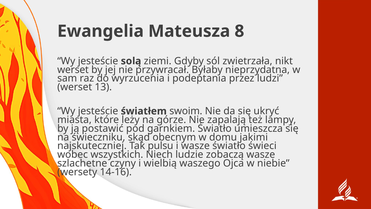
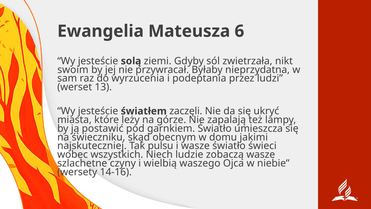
8: 8 -> 6 (239, 31)
werset: werset -> swoim (73, 70)
swoim: swoim -> zaczęli (186, 111)
